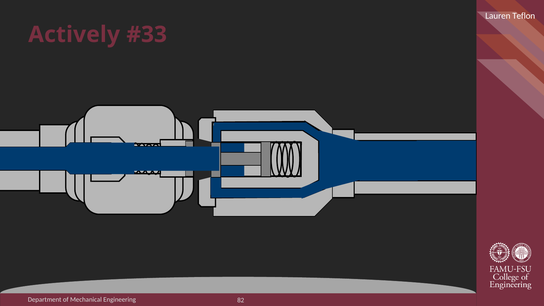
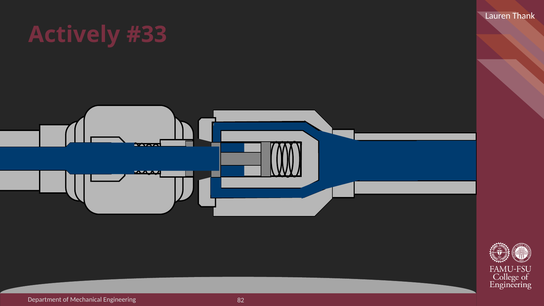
Teflon: Teflon -> Thank (524, 16)
